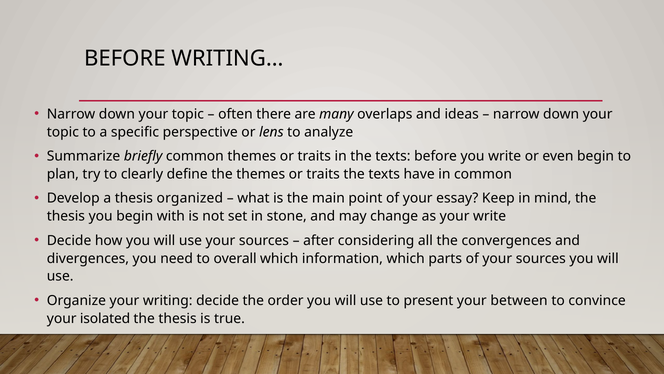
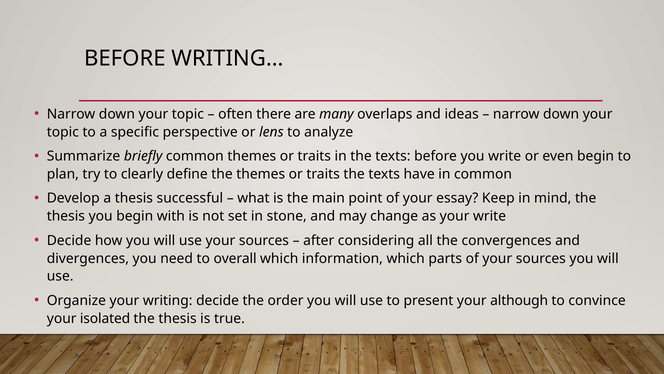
organized: organized -> successful (190, 198)
between: between -> although (519, 300)
